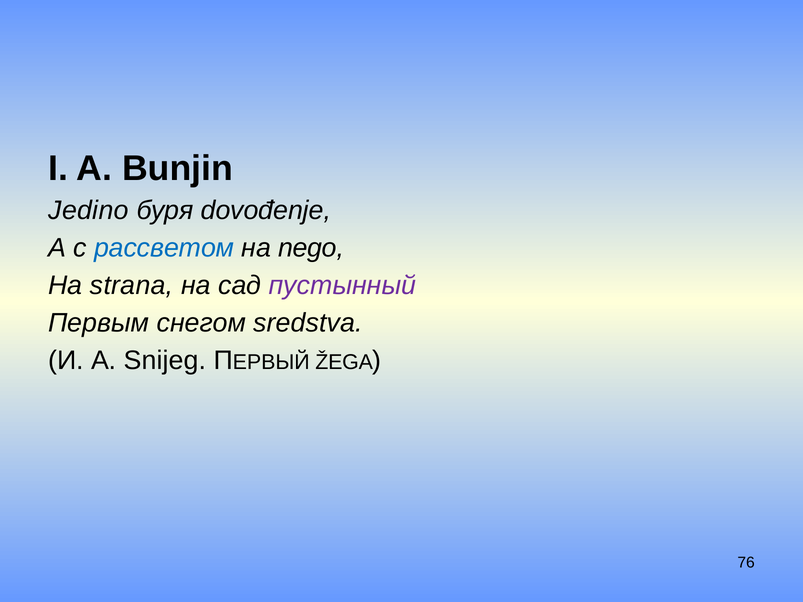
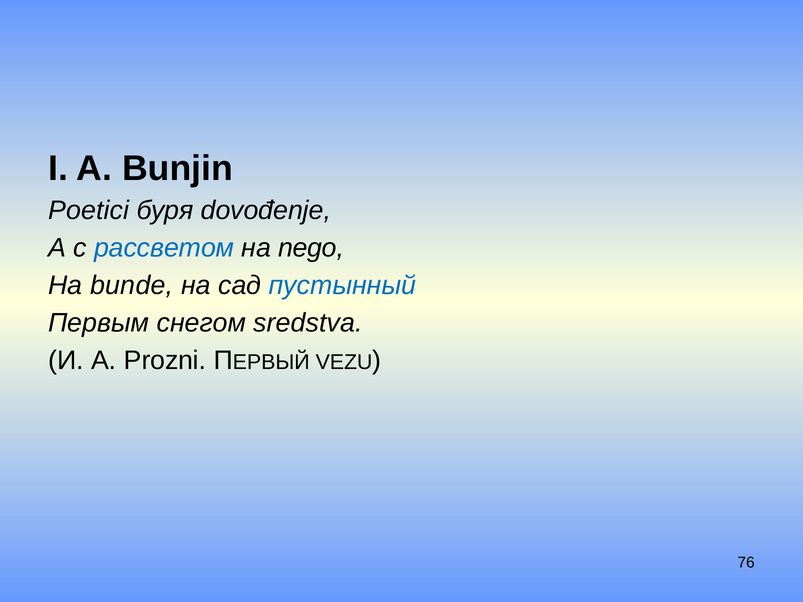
Jedino: Jedino -> Poetici (89, 211)
strana: strana -> bunde (132, 286)
пустынный colour: purple -> blue (342, 286)
Snijeg: Snijeg -> Prozni (165, 361)
ŽEGA: ŽEGA -> VEZU (344, 362)
